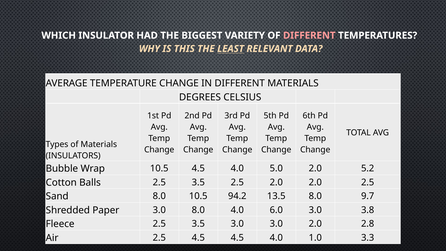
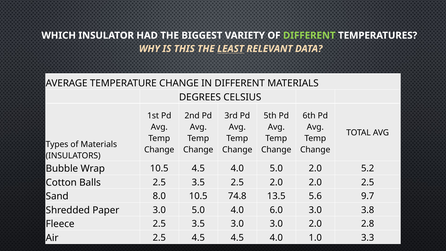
DIFFERENT colour: pink -> light green (309, 35)
94.2: 94.2 -> 74.8 (237, 196)
13.5 8.0: 8.0 -> 5.6 (315, 196)
3.0 8.0: 8.0 -> 5.0 (198, 210)
